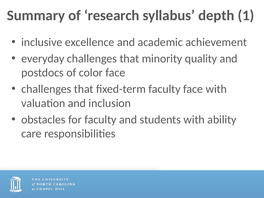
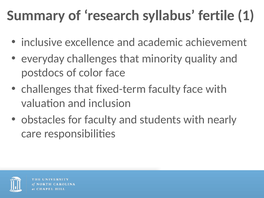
depth: depth -> fertile (216, 16)
ability: ability -> nearly (222, 120)
